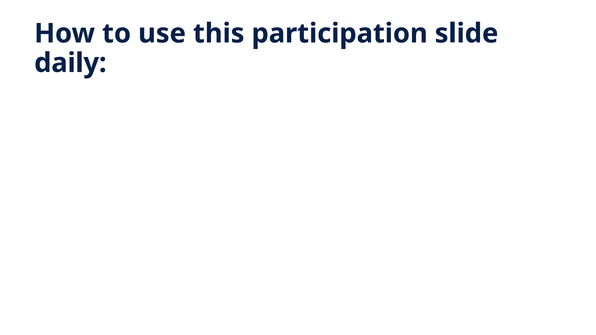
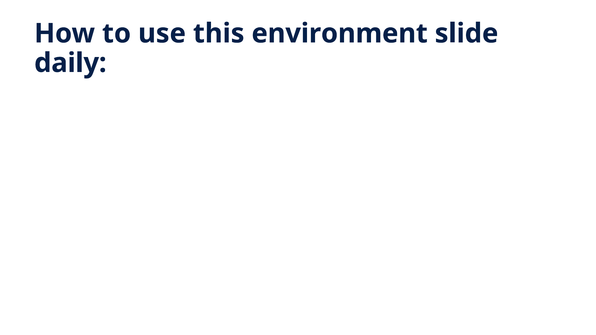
participation: participation -> environment (340, 34)
